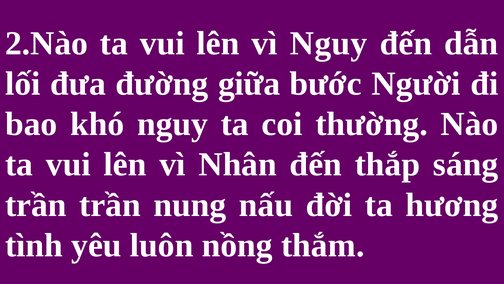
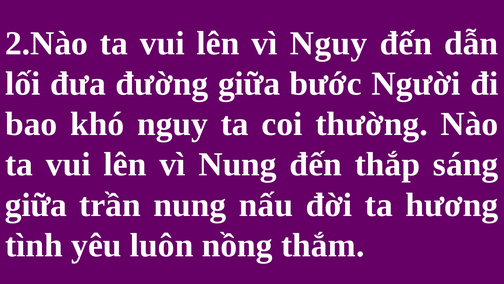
vì Nhân: Nhân -> Nung (238, 164)
trần: trần -> giữa (36, 205)
